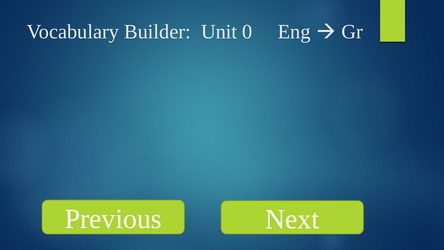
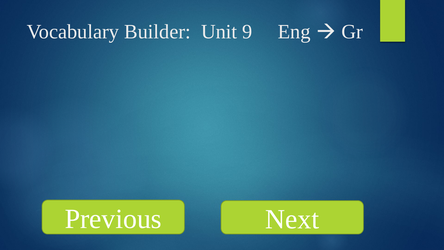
0: 0 -> 9 (247, 32)
